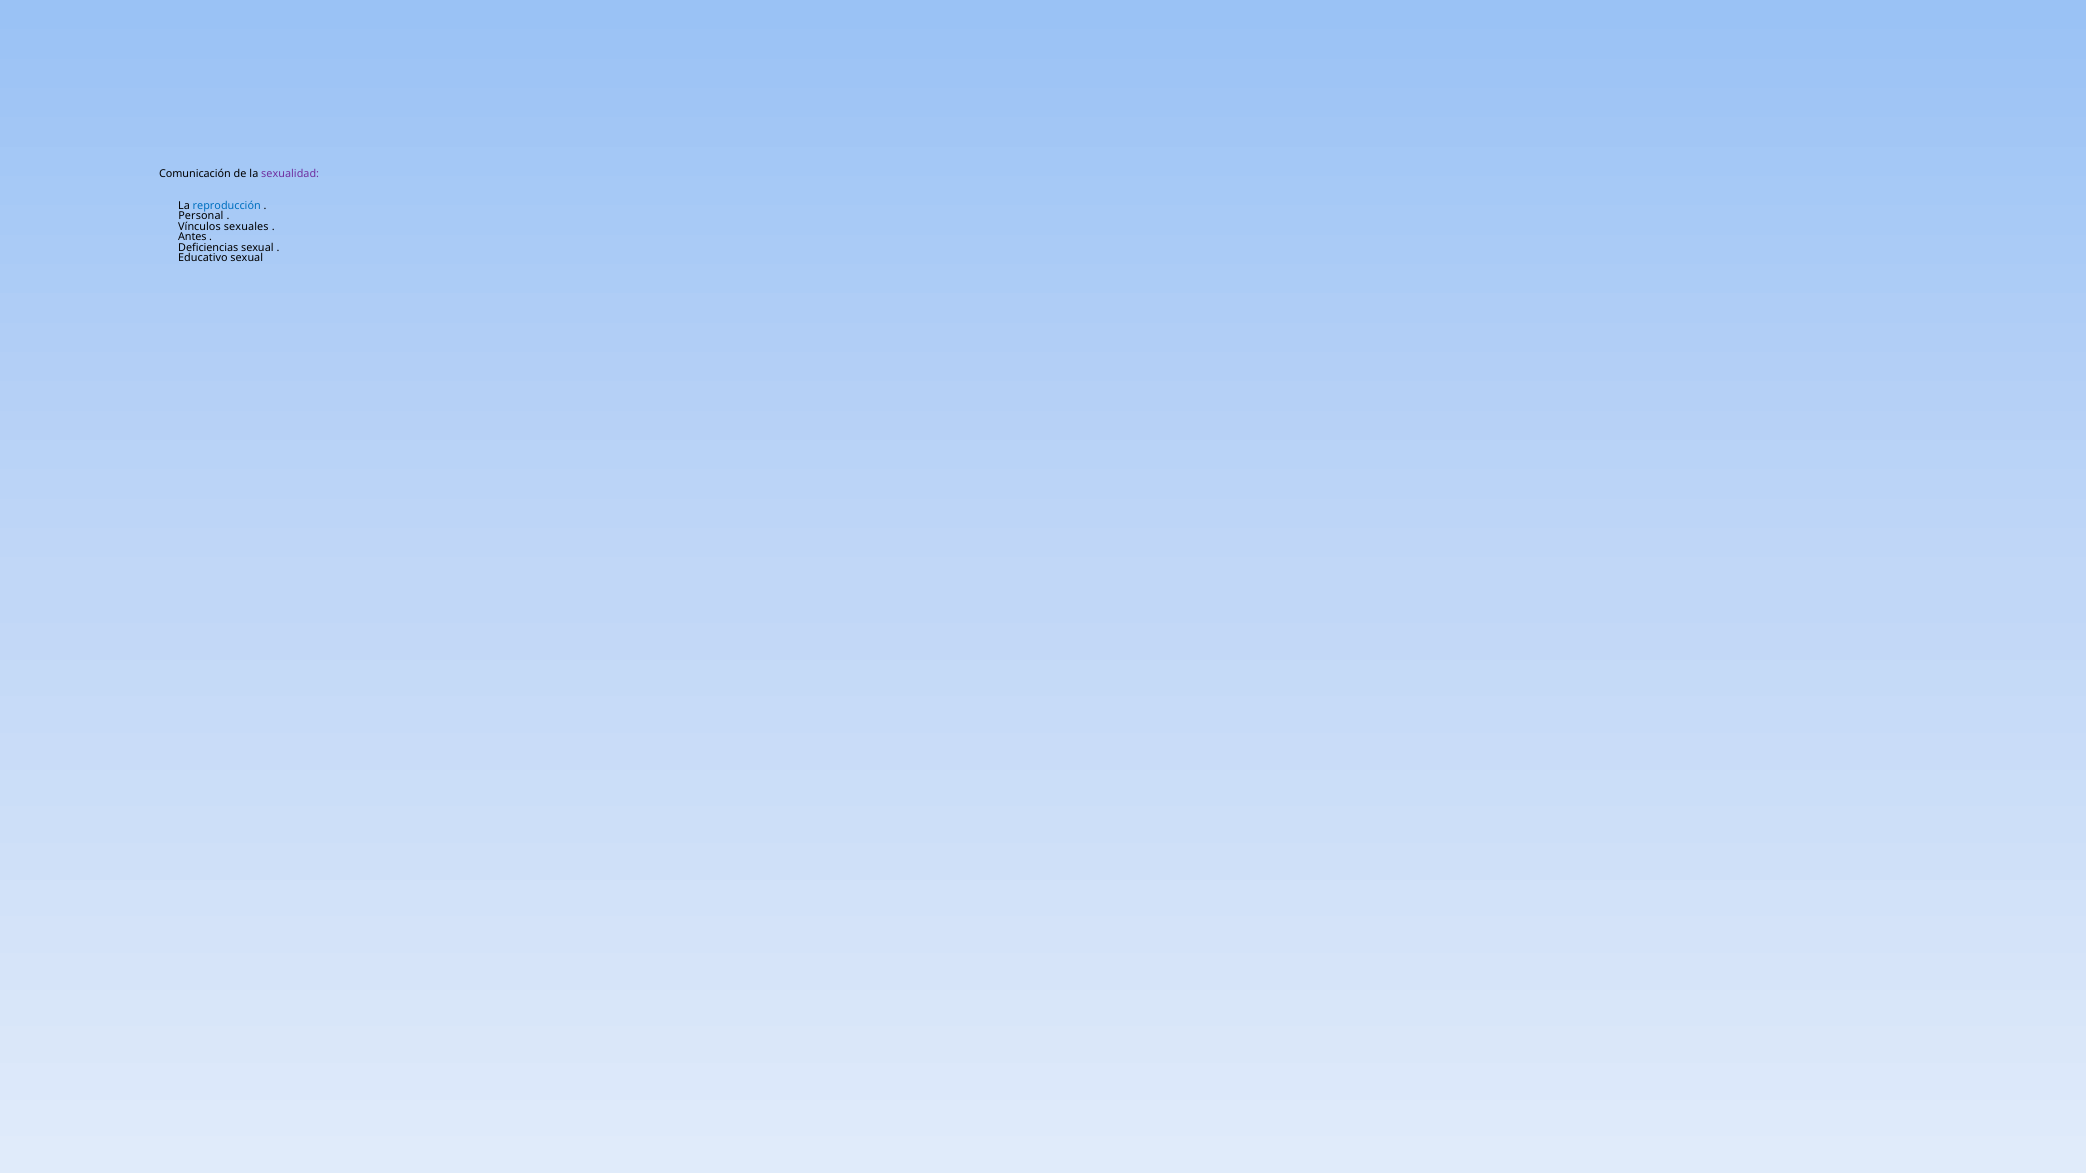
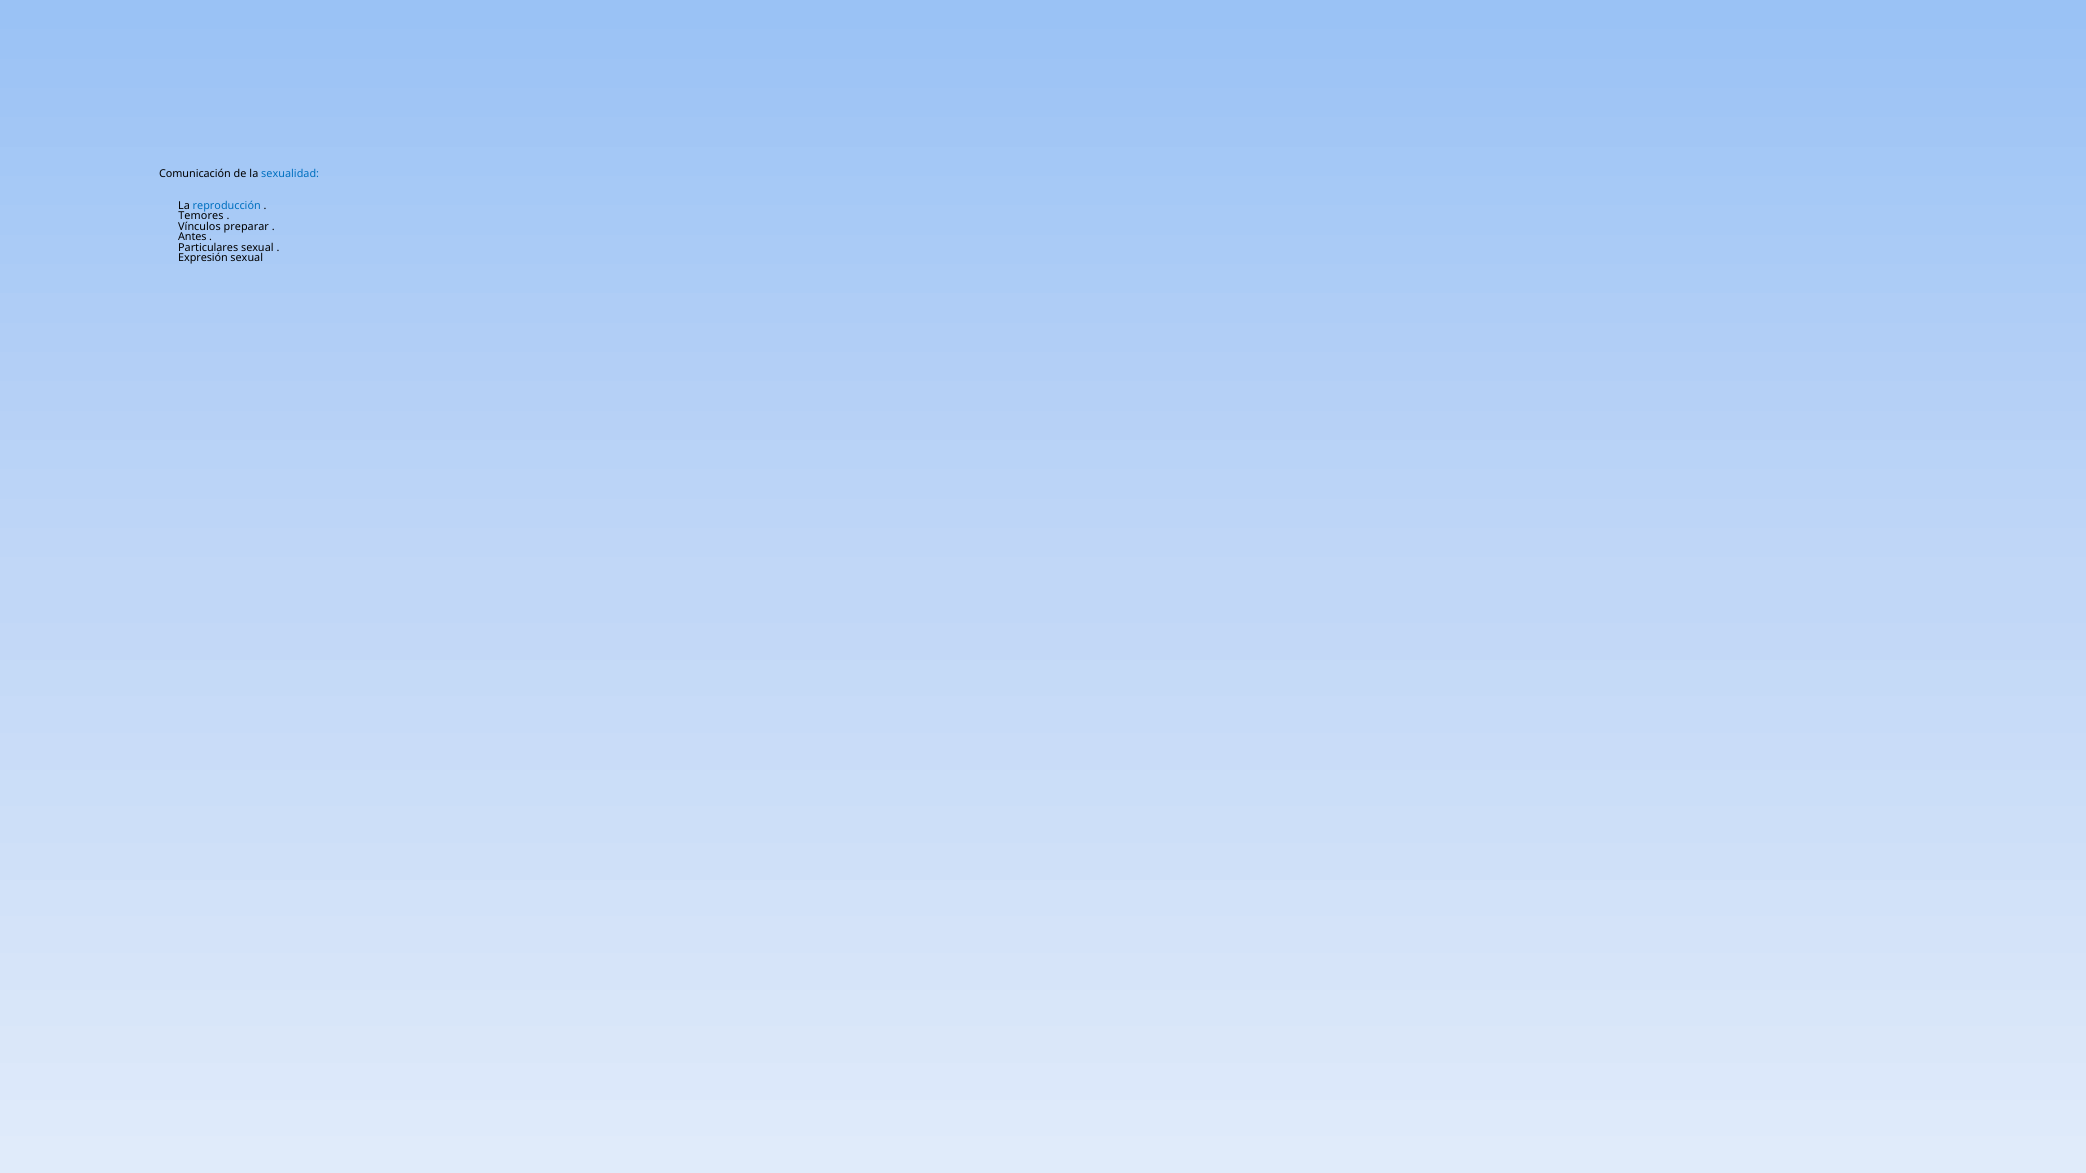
sexualidad colour: purple -> blue (290, 174)
Personal: Personal -> Temores (201, 216)
sexuales: sexuales -> preparar (246, 227)
Deficiencias: Deficiencias -> Particulares (208, 248)
Educativo: Educativo -> Expresión (203, 258)
